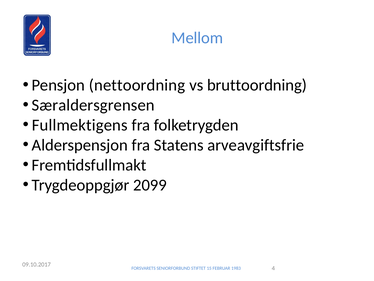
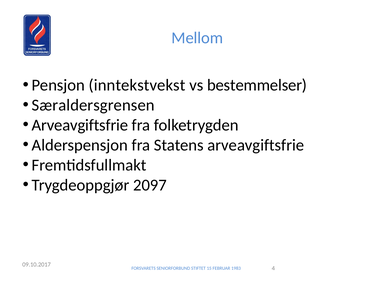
nettoordning: nettoordning -> inntekstvekst (137, 85)
bruttoordning: bruttoordning -> bestemmelser (257, 85)
Fullmektigens: Fullmektigens -> Arveavgiftsfrie (80, 125)
2099: 2099 -> 2097 (150, 185)
